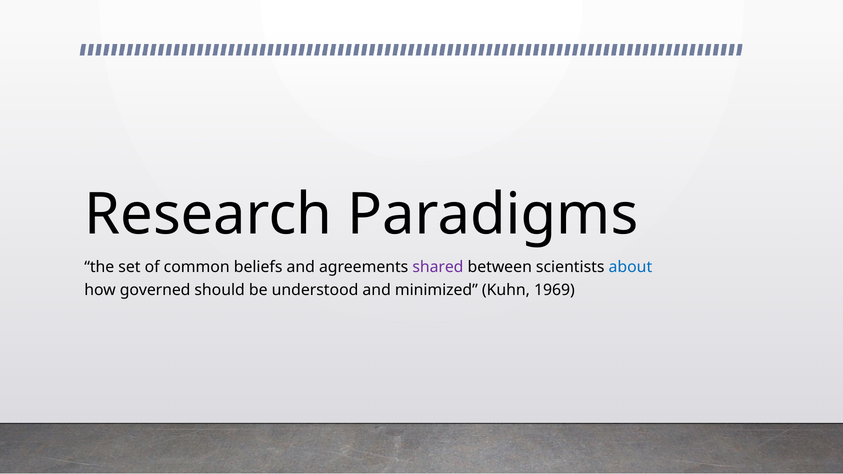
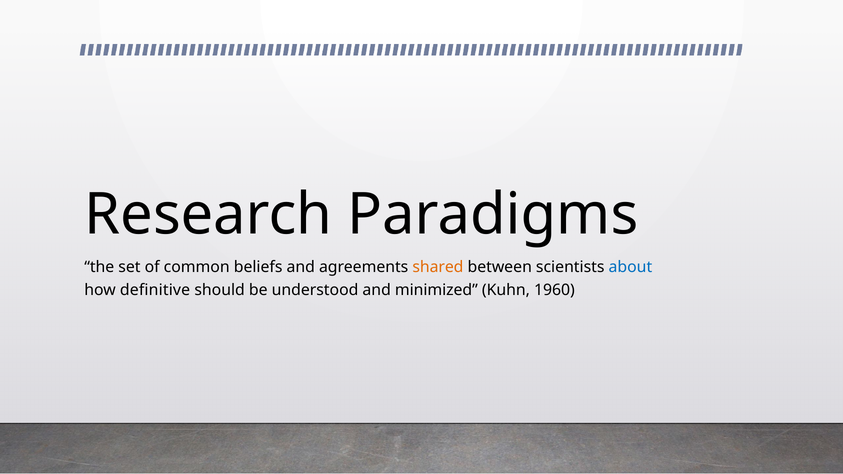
shared colour: purple -> orange (438, 267)
governed: governed -> definitive (155, 290)
1969: 1969 -> 1960 (554, 290)
